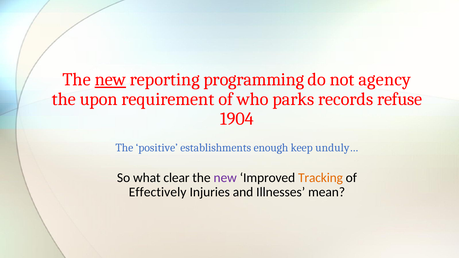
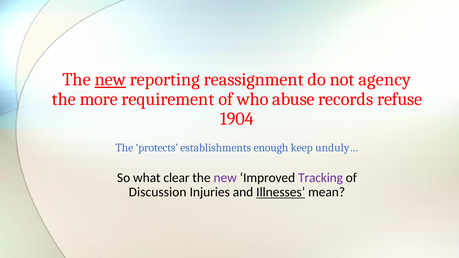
programming: programming -> reassignment (254, 80)
upon: upon -> more (99, 99)
parks: parks -> abuse (293, 99)
positive: positive -> protects (157, 148)
Tracking colour: orange -> purple (320, 178)
Effectively: Effectively -> Discussion (158, 192)
Illnesses underline: none -> present (281, 192)
